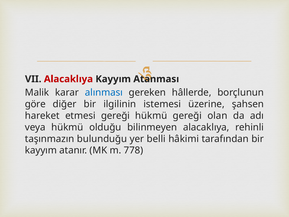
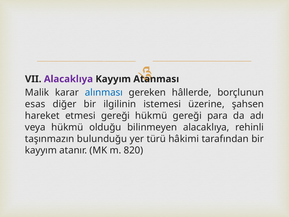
Alacaklıya colour: red -> purple (68, 79)
göre: göre -> esas (35, 104)
olan: olan -> para (217, 116)
belli: belli -> türü (156, 139)
778: 778 -> 820 (133, 150)
